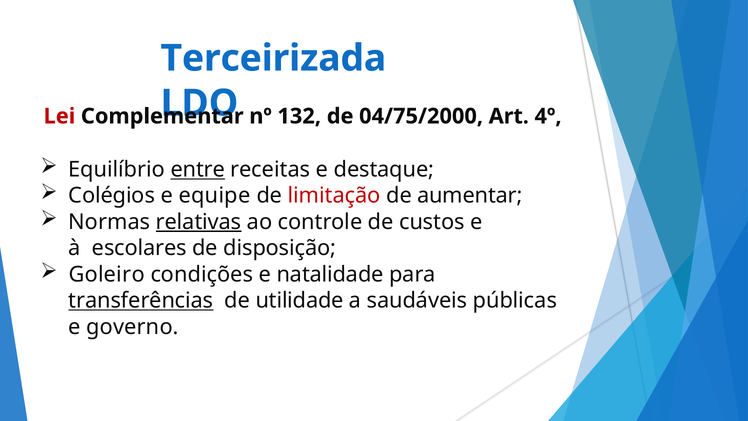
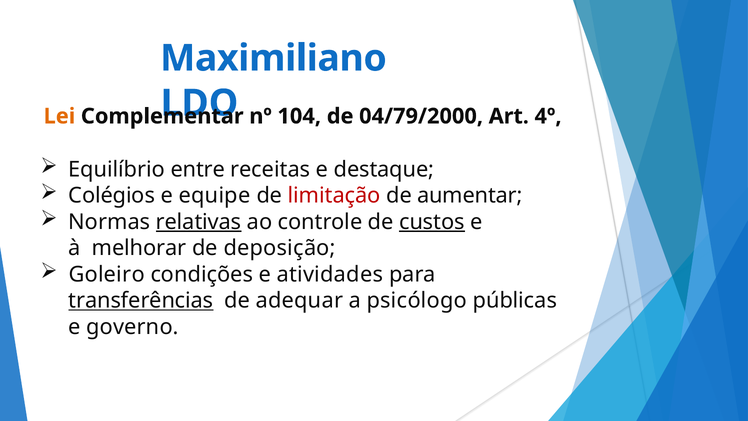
Terceirizada: Terceirizada -> Maximiliano (273, 58)
Lei colour: red -> orange (59, 116)
132: 132 -> 104 (299, 116)
04/75/2000: 04/75/2000 -> 04/79/2000 (421, 116)
entre underline: present -> none (198, 169)
custos underline: none -> present (432, 222)
escolares: escolares -> melhorar (139, 248)
disposição: disposição -> deposição (280, 248)
natalidade: natalidade -> atividades (330, 274)
utilidade: utilidade -> adequar (299, 300)
saudáveis: saudáveis -> psicólogo (417, 300)
